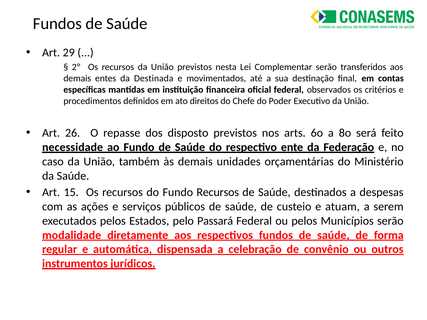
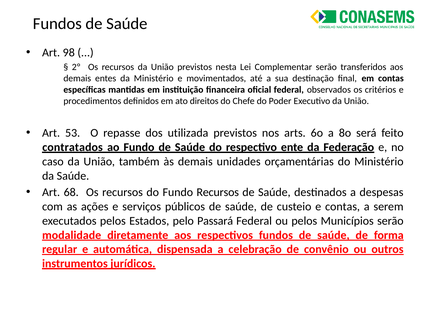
29: 29 -> 98 (69, 53)
da Destinada: Destinada -> Ministério (154, 78)
26: 26 -> 53 (73, 133)
disposto: disposto -> utilizada (188, 133)
necessidade: necessidade -> contratados (73, 147)
15: 15 -> 68 (71, 193)
e atuam: atuam -> contas (343, 207)
